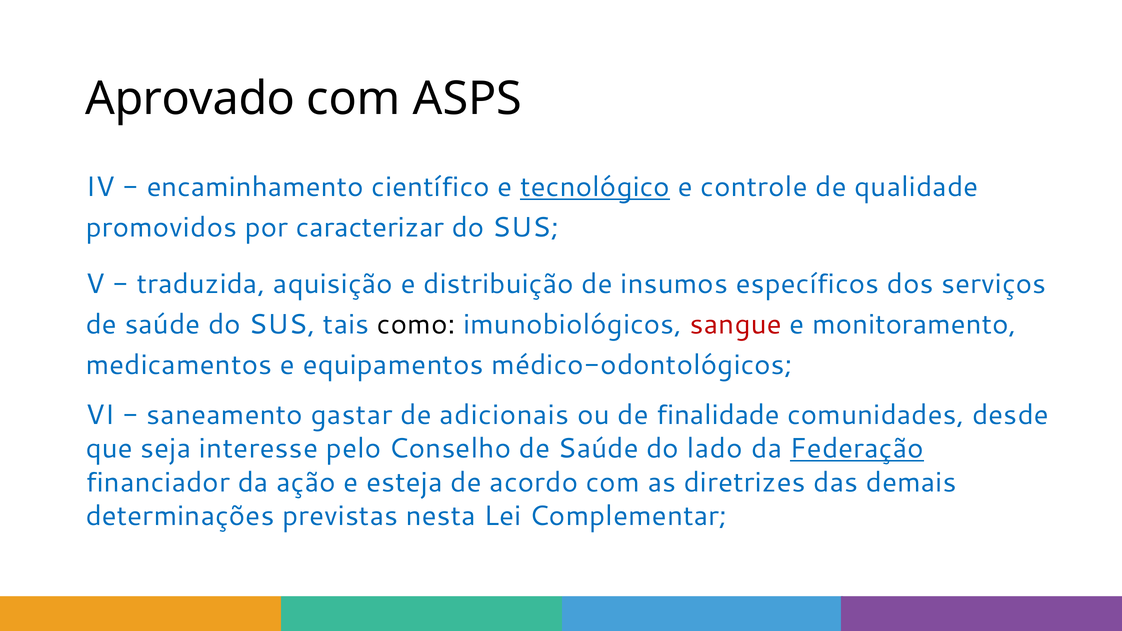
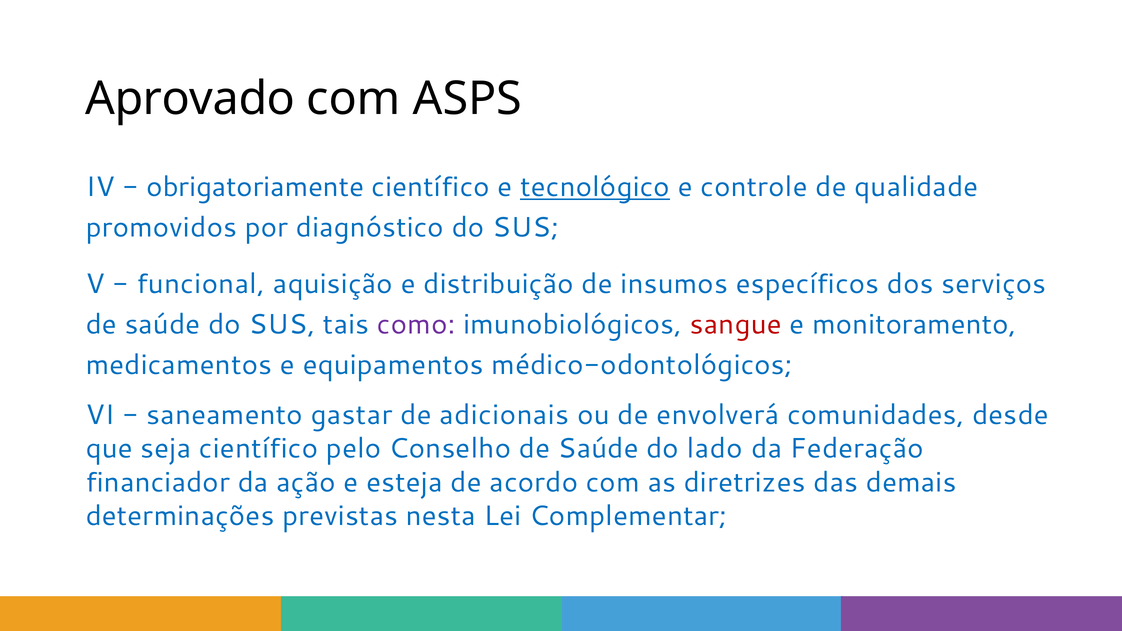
encaminhamento: encaminhamento -> obrigatoriamente (255, 187)
caracterizar: caracterizar -> diagnóstico (370, 228)
traduzida: traduzida -> funcional (201, 284)
como colour: black -> purple (416, 325)
finalidade: finalidade -> envolverá (718, 415)
seja interesse: interesse -> científico (259, 449)
Federação underline: present -> none (857, 449)
